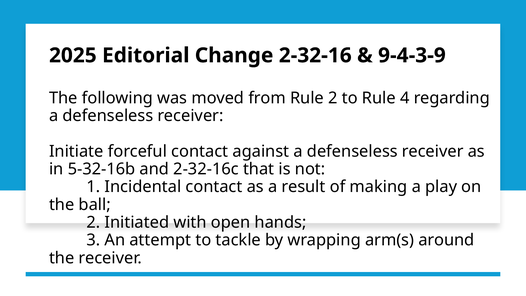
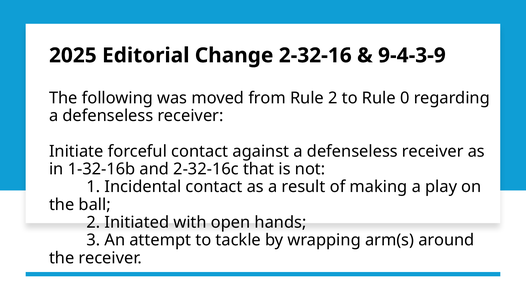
4: 4 -> 0 (405, 98)
5-32-16b: 5-32-16b -> 1-32-16b (102, 169)
